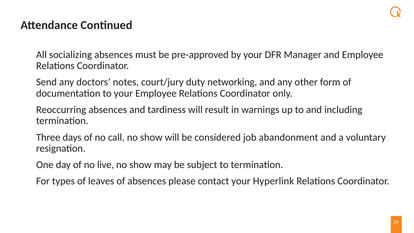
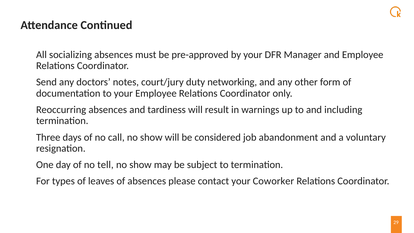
live: live -> tell (105, 165)
Hyperlink: Hyperlink -> Coworker (273, 181)
